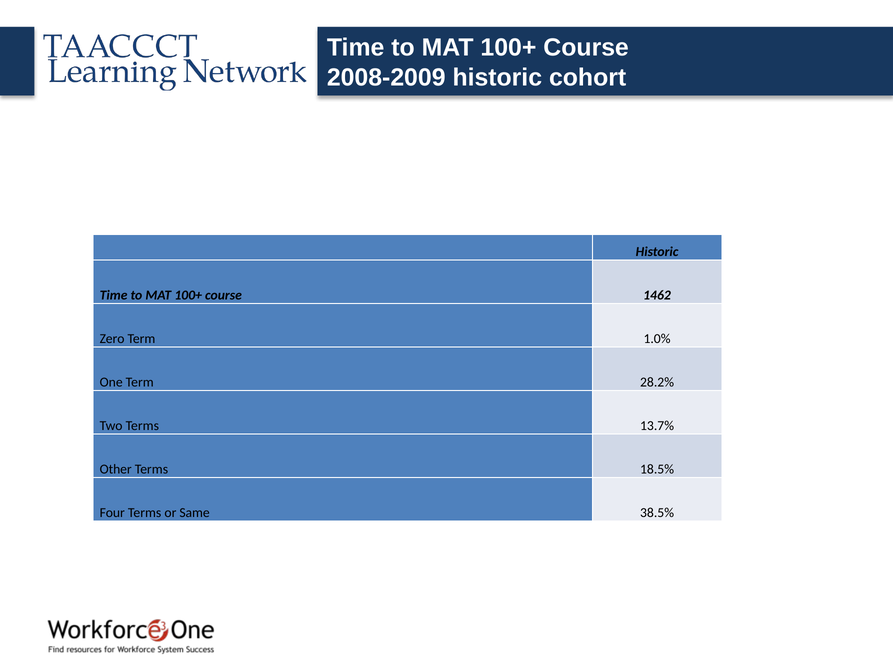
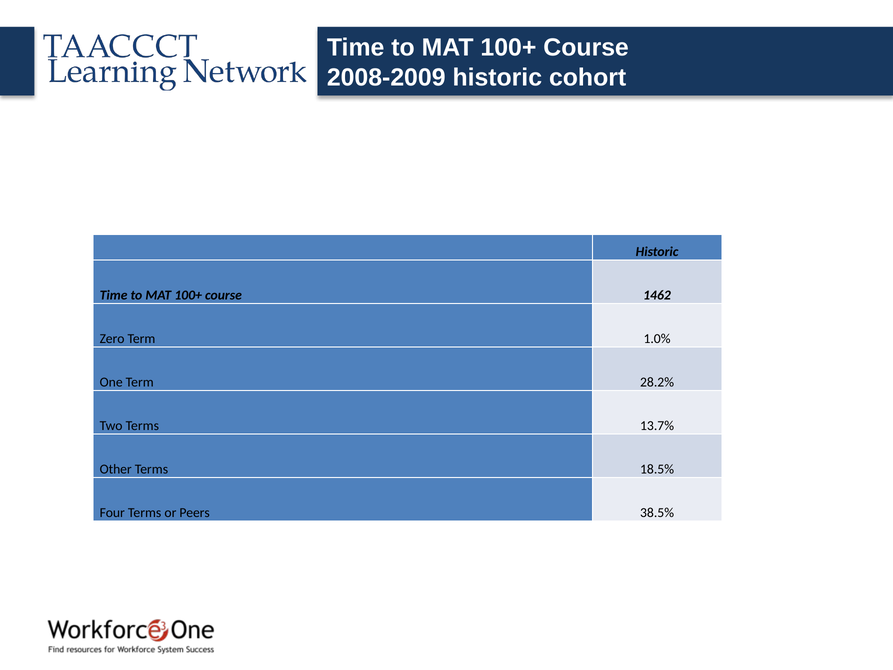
Same: Same -> Peers (195, 513)
